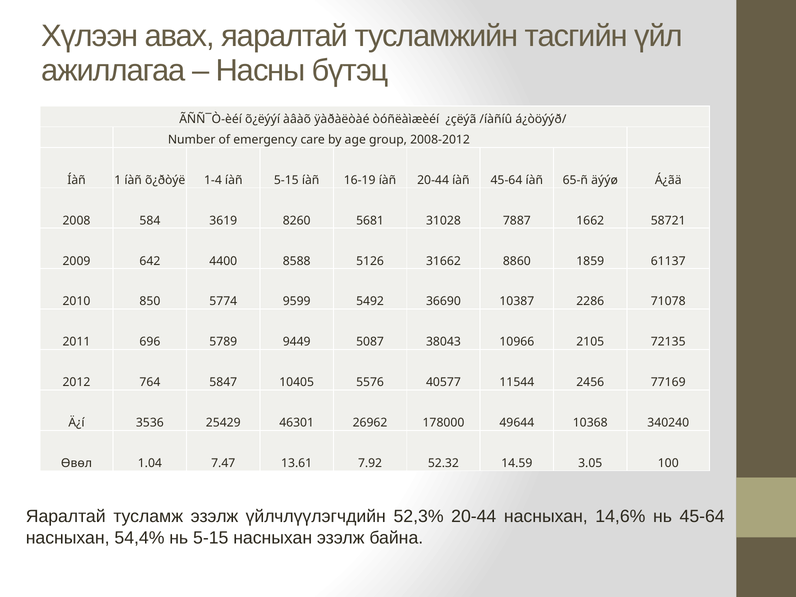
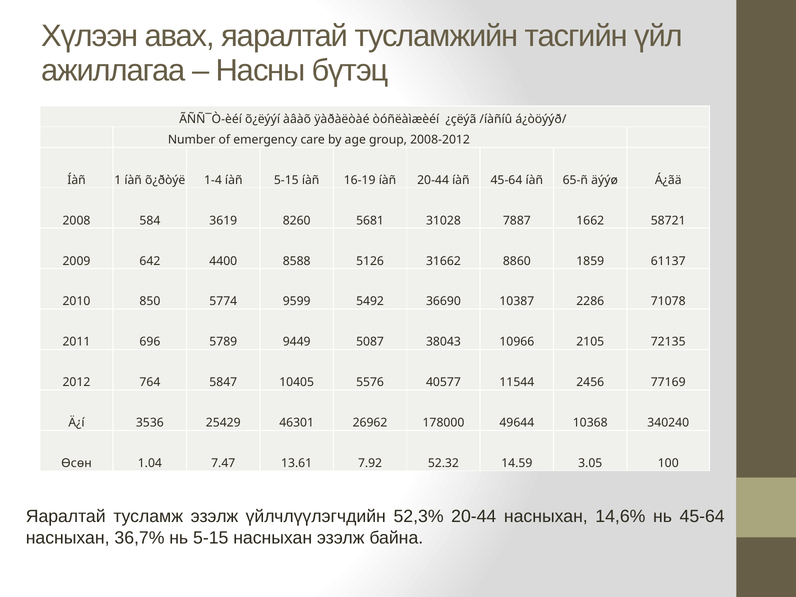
Өвөл: Өвөл -> Өсөн (76, 463)
54,4%: 54,4% -> 36,7% (139, 538)
